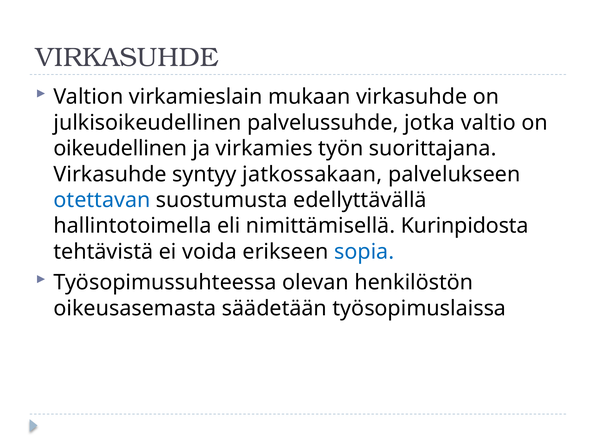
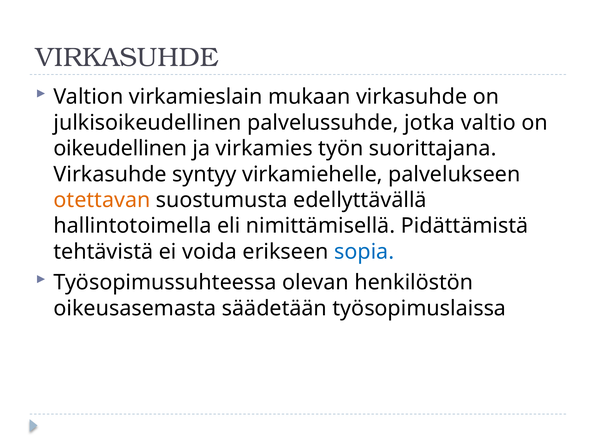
jatkossakaan: jatkossakaan -> virkamiehelle (312, 174)
otettavan colour: blue -> orange (102, 200)
Kurinpidosta: Kurinpidosta -> Pidättämistä (465, 226)
